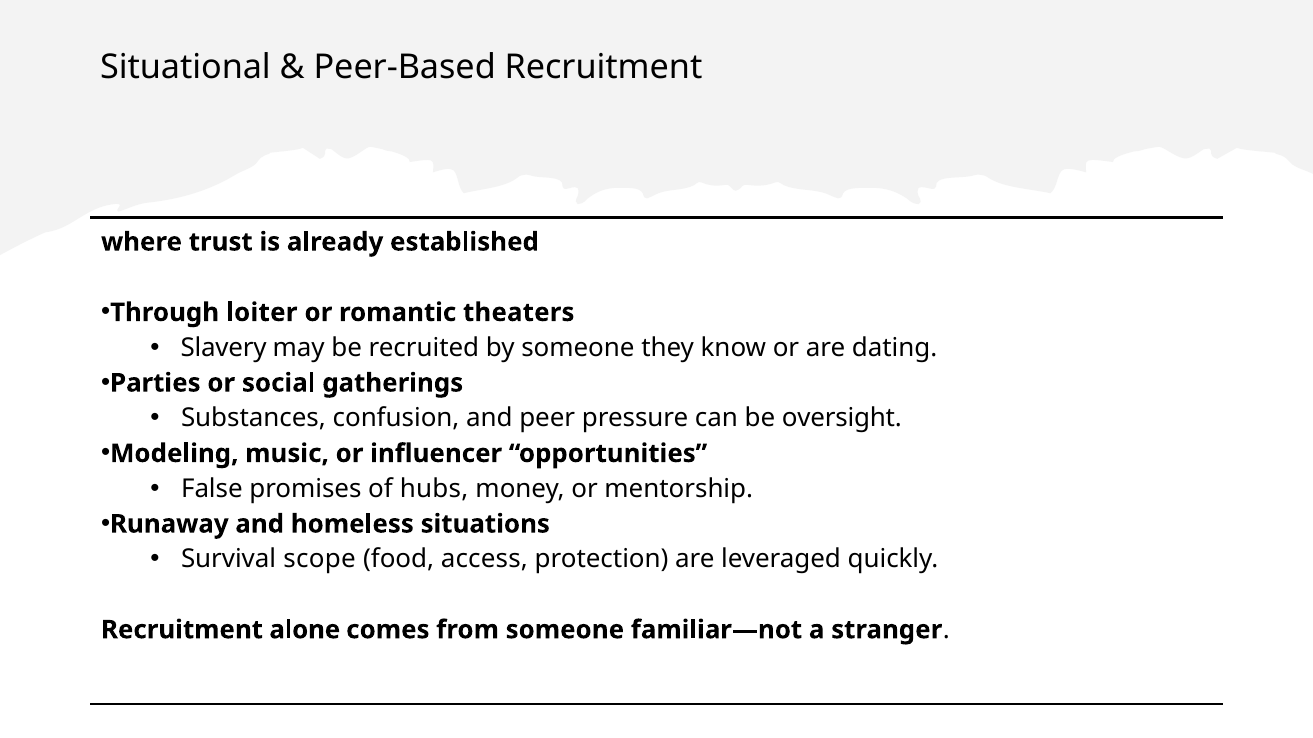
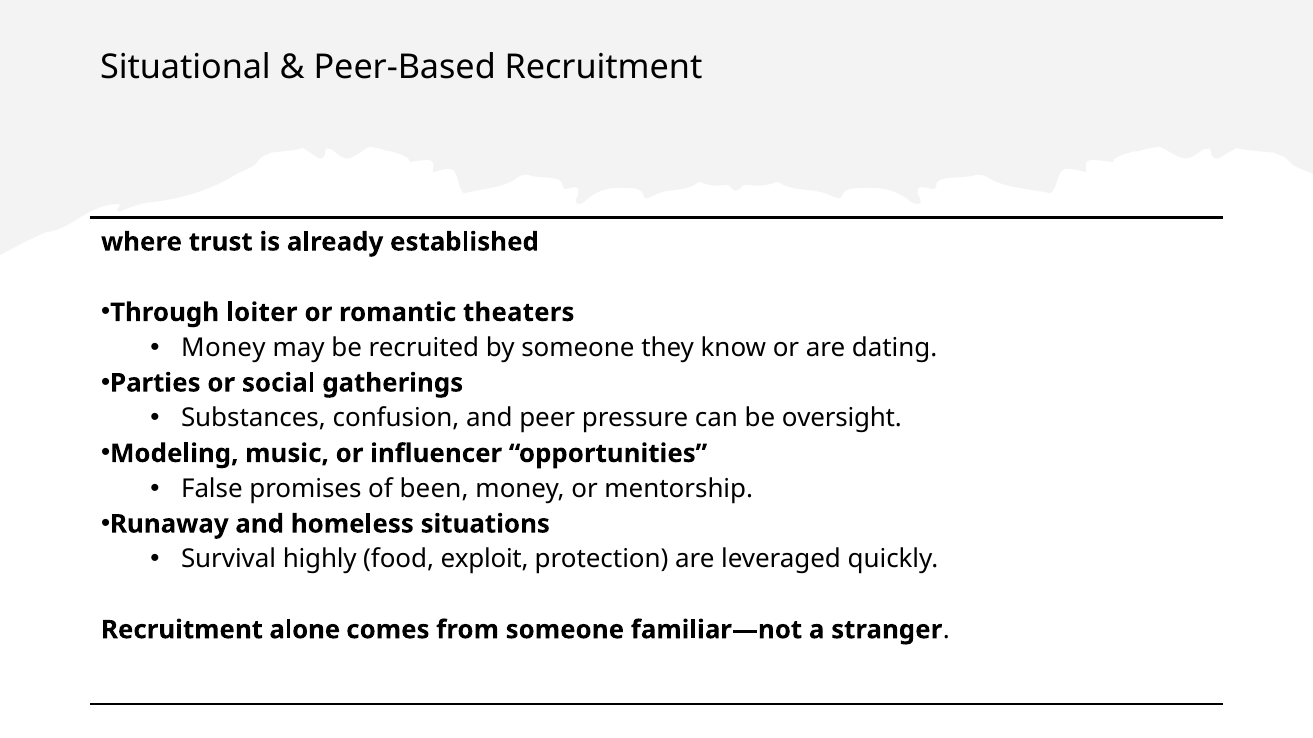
Slavery: Slavery -> Money (223, 348)
hubs: hubs -> been (434, 489)
scope: scope -> highly (320, 560)
access: access -> exploit (485, 560)
